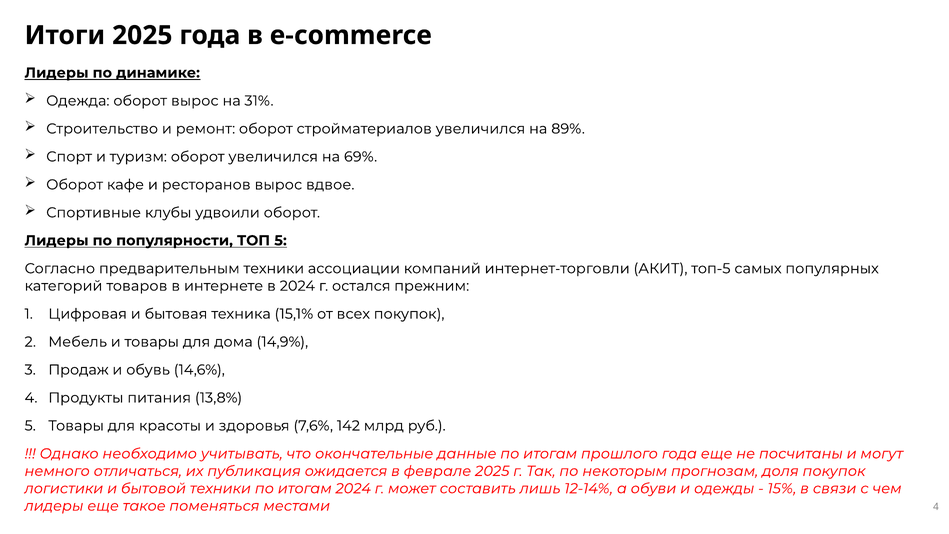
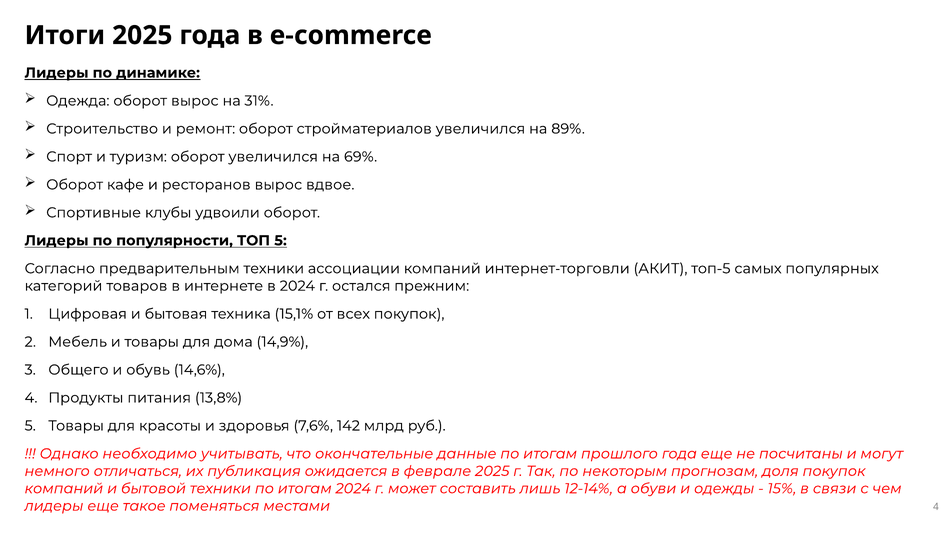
Продаж: Продаж -> Общего (78, 370)
логистики: логистики -> компаний (64, 488)
